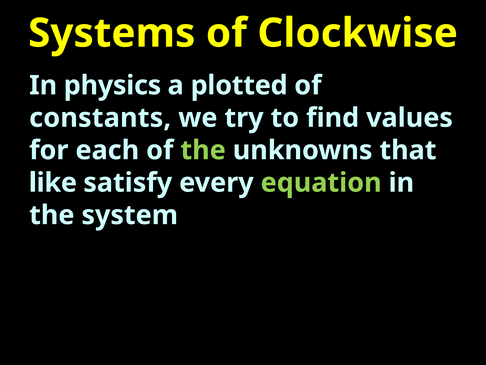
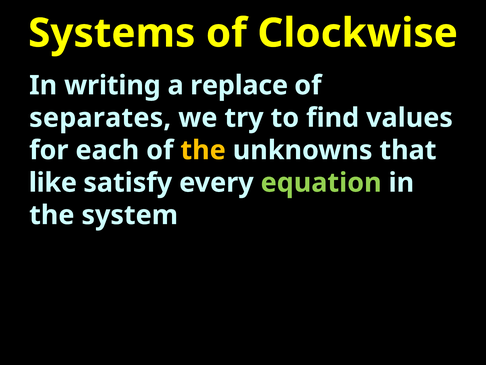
physics: physics -> writing (112, 85)
plotted: plotted -> replace (239, 85)
constants: constants -> separates (100, 118)
the colour: light green -> yellow (203, 150)
